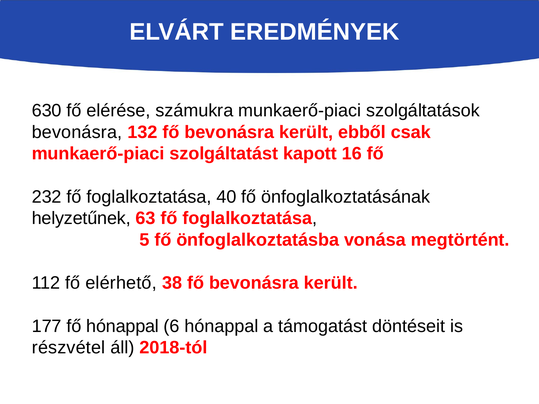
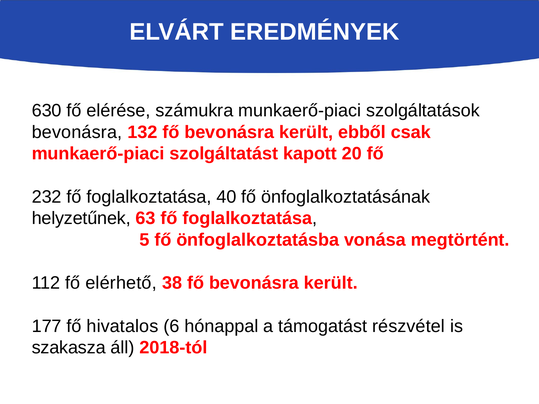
16: 16 -> 20 (352, 154)
fő hónappal: hónappal -> hivatalos (122, 326)
döntéseit: döntéseit -> részvétel (409, 326)
részvétel: részvétel -> szakasza (69, 348)
